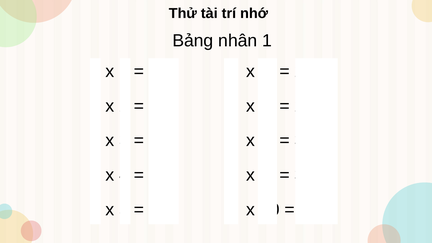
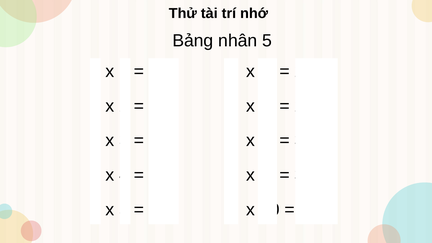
nhân 1: 1 -> 5 (267, 41)
